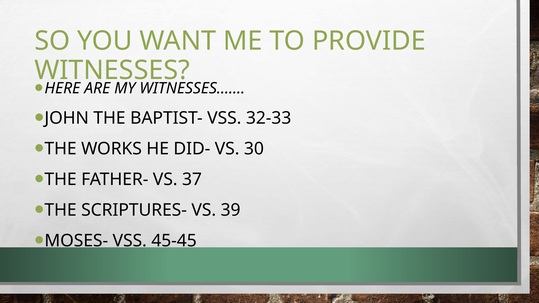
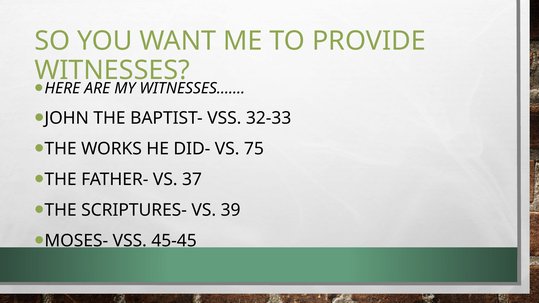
30: 30 -> 75 (254, 149)
